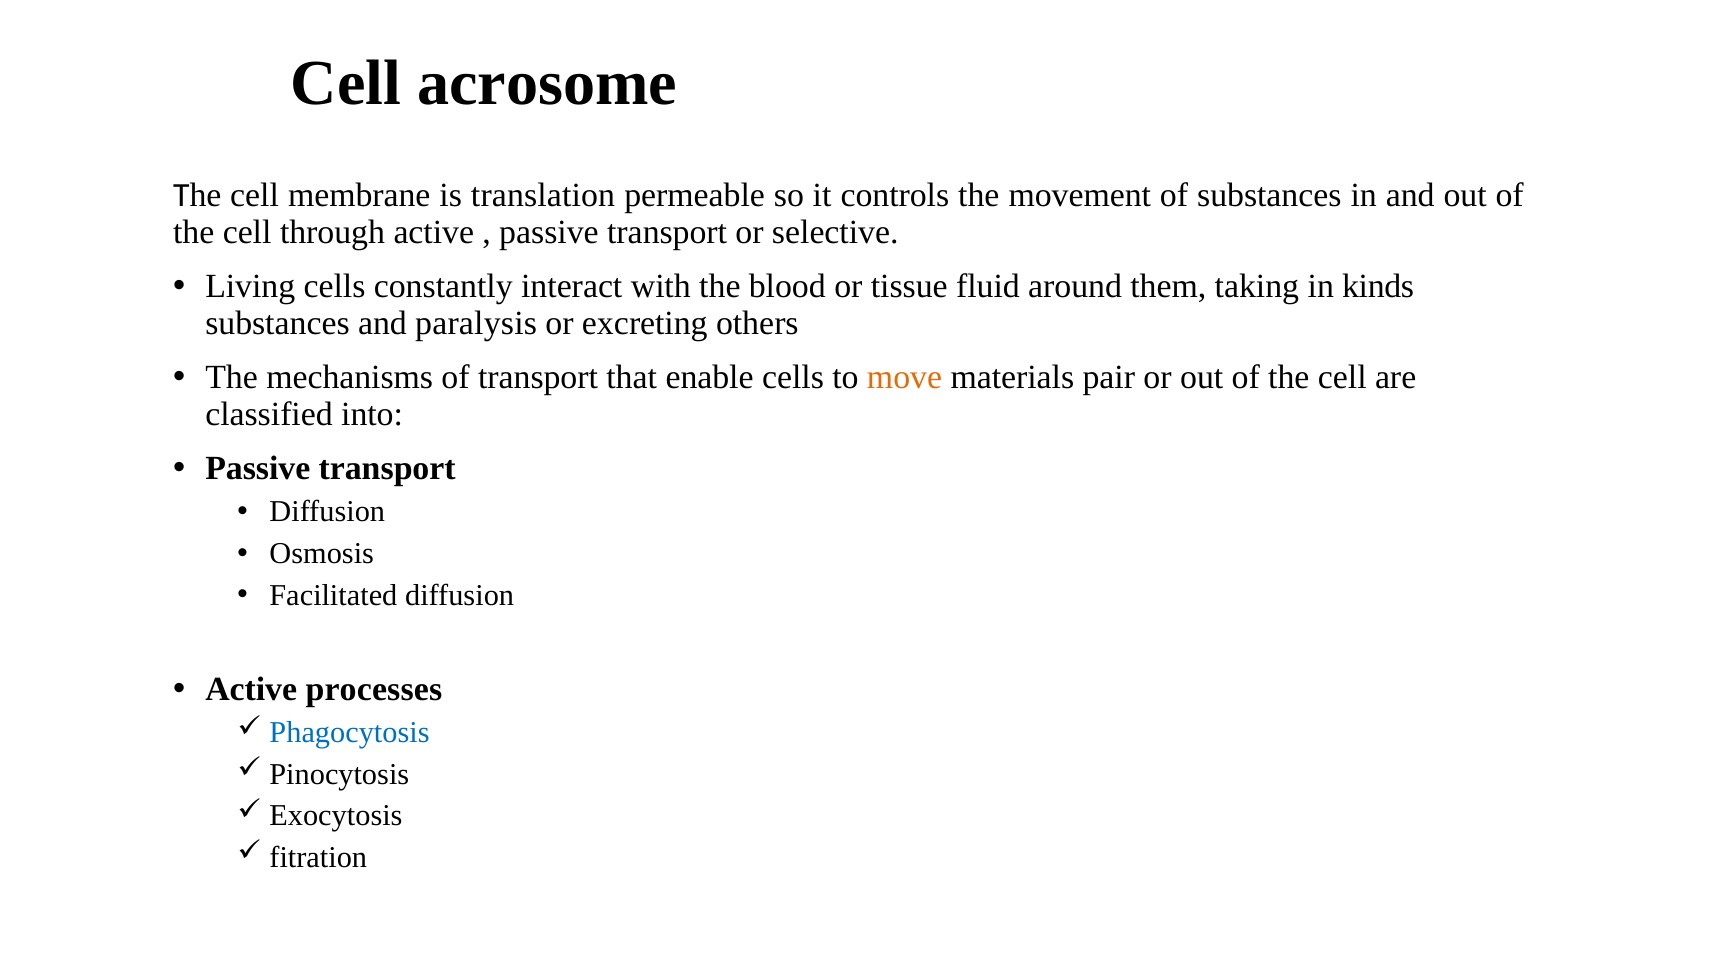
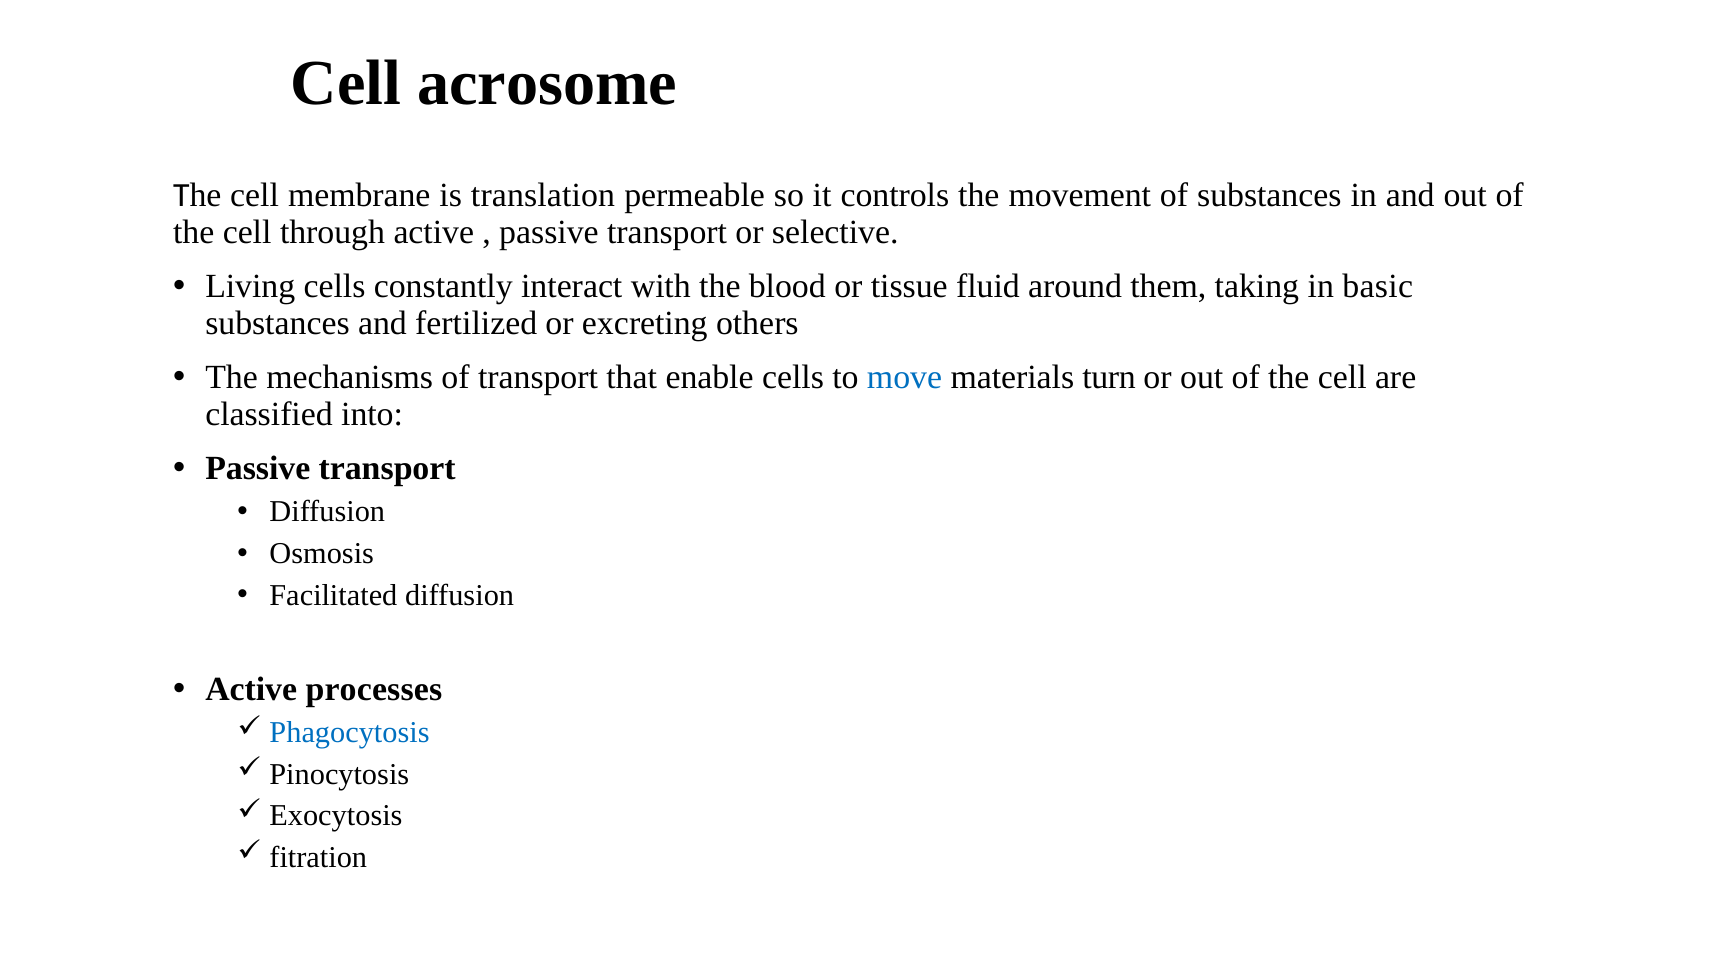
kinds: kinds -> basic (1378, 287)
paralysis: paralysis -> fertilized (476, 323)
move colour: orange -> blue (905, 378)
pair: pair -> turn (1109, 378)
